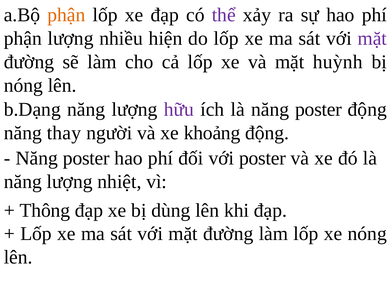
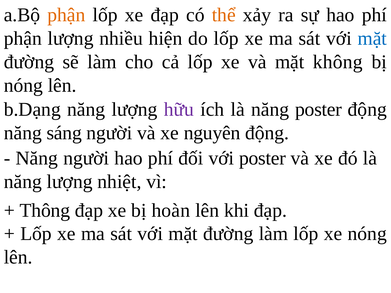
thể colour: purple -> orange (224, 15)
mặt colour: purple -> blue (372, 38)
huỳnh: huỳnh -> không (338, 62)
thay: thay -> sáng (64, 133)
khoảng: khoảng -> nguyên (212, 133)
poster: poster -> người (86, 158)
dùng: dùng -> hoàn (171, 211)
